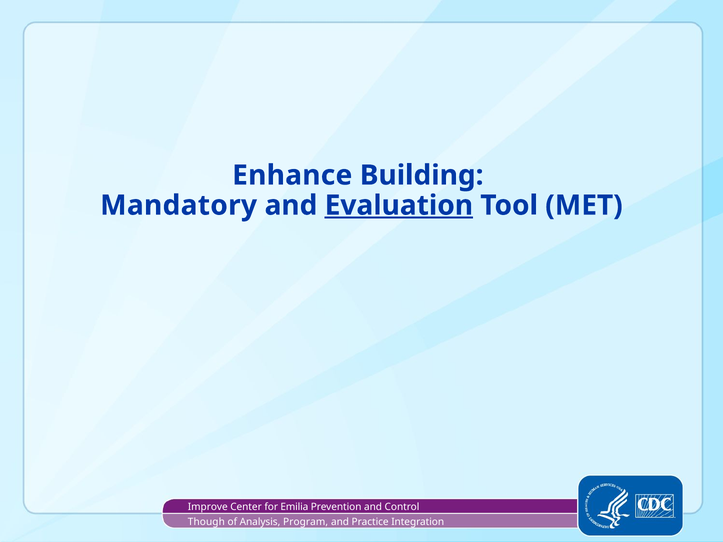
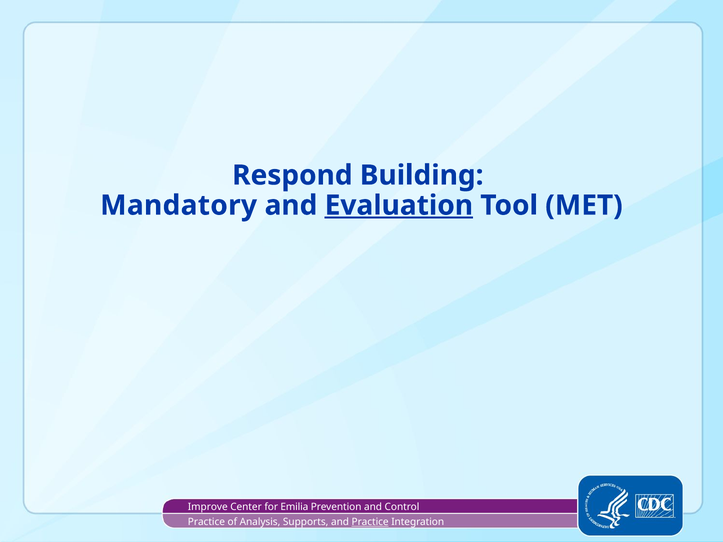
Enhance: Enhance -> Respond (292, 175)
Though: Though -> Practice (206, 522)
Program: Program -> Supports (306, 522)
Practice underline: none -> present (370, 522)
